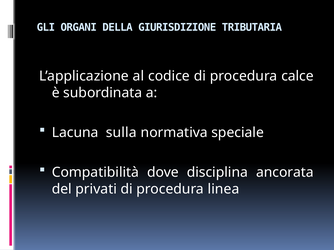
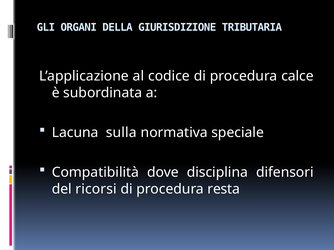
ancorata: ancorata -> difensori (285, 173)
privati: privati -> ricorsi (96, 189)
linea: linea -> resta (224, 189)
